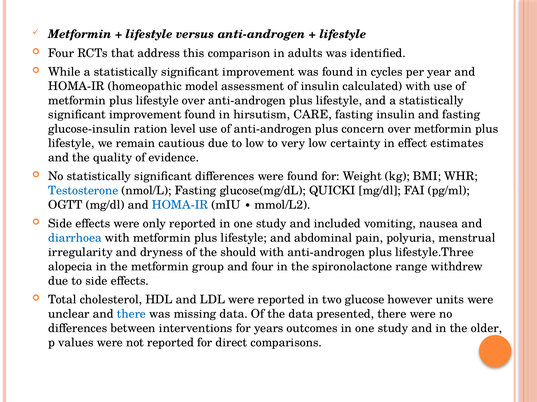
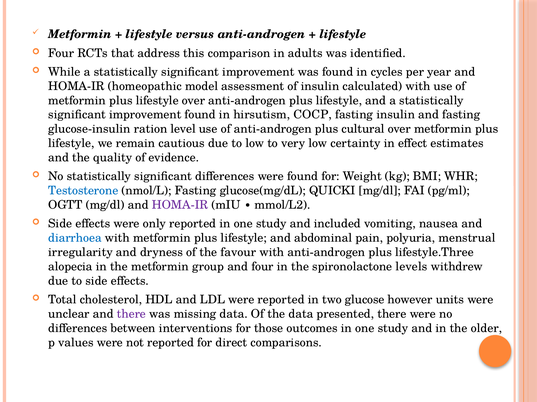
CARE: CARE -> COCP (313, 115)
concern: concern -> cultural (363, 129)
HOMA-IR colour: blue -> purple (180, 205)
should: should -> favour (238, 253)
range: range -> levels (411, 267)
there colour: blue -> purple (131, 314)
years: years -> those (269, 329)
